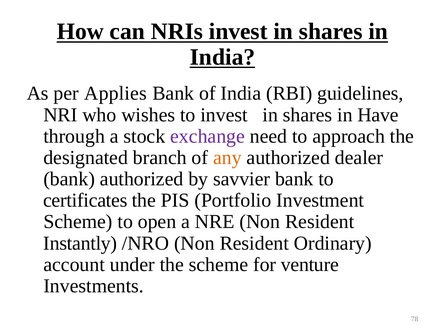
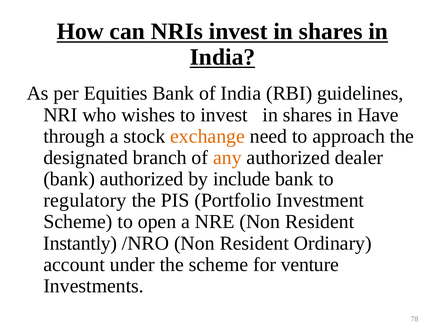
Applies: Applies -> Equities (116, 93)
exchange colour: purple -> orange (208, 136)
savvier: savvier -> include (242, 179)
certificates: certificates -> regulatory (85, 200)
